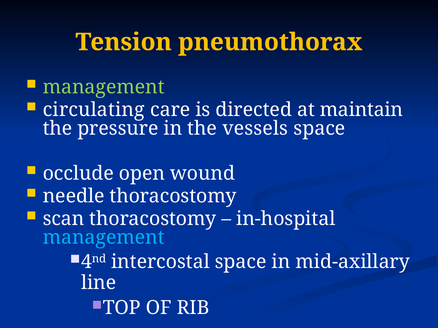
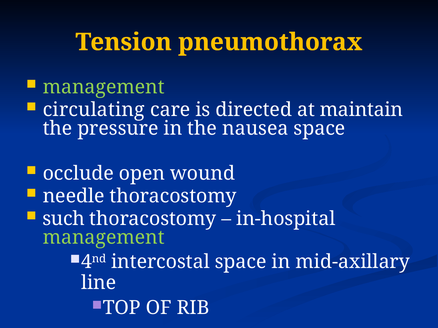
vessels: vessels -> nausea (255, 129)
scan: scan -> such (64, 219)
management colour: light blue -> light green (104, 238)
